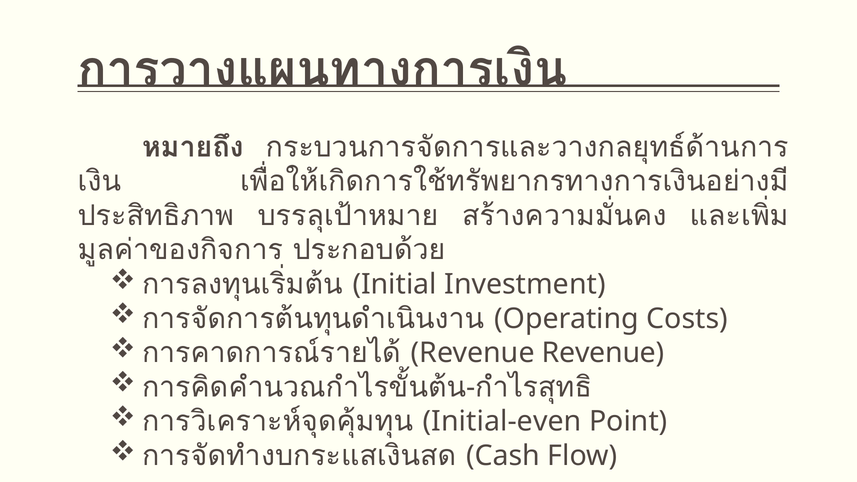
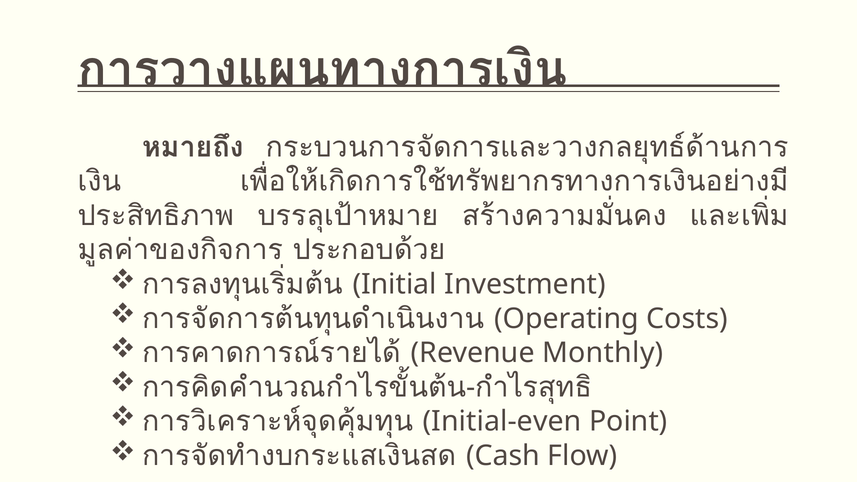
Revenue Revenue: Revenue -> Monthly (603, 353)
